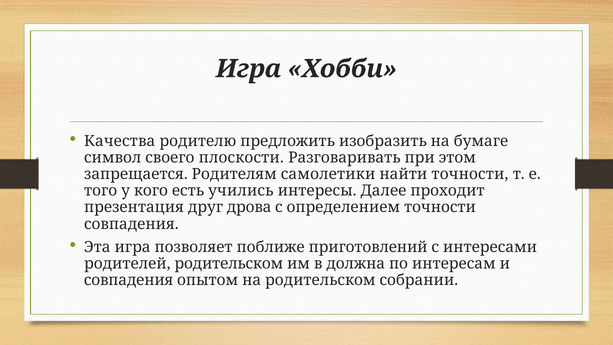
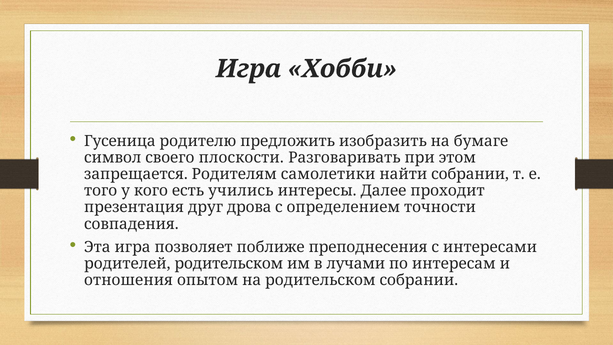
Качества: Качества -> Гусеница (120, 141)
найти точности: точности -> собрании (470, 174)
приготовлений: приготовлений -> преподнесения (368, 247)
должна: должна -> лучами (356, 264)
совпадения: совпадения -> отношения (129, 280)
